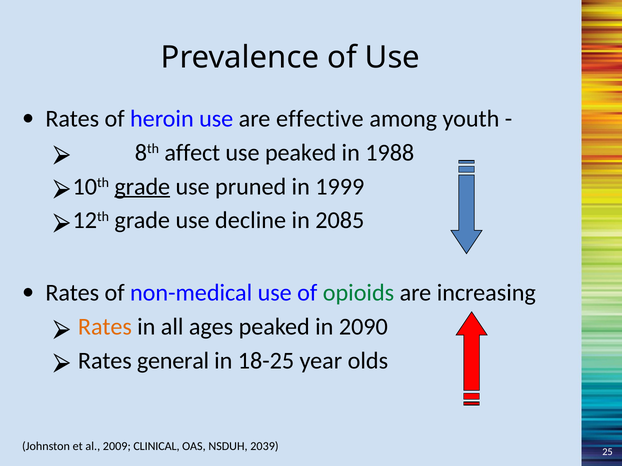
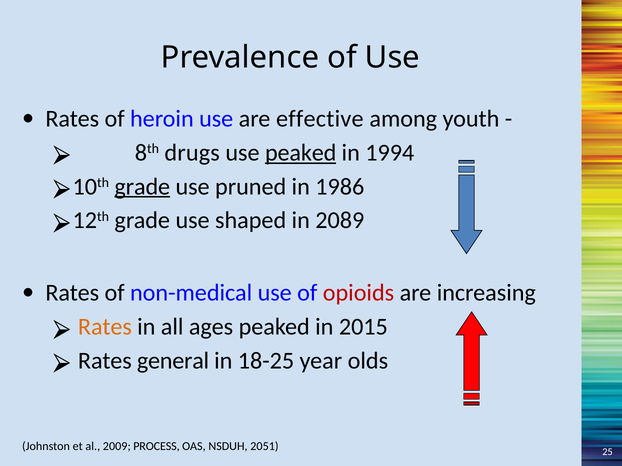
affect: affect -> drugs (192, 153)
peaked underline: none -> present (301, 153)
1988: 1988 -> 1994 (390, 153)
1999: 1999 -> 1986 (340, 187)
decline: decline -> shaped (251, 221)
2085: 2085 -> 2089 (340, 221)
opioids colour: green -> red (358, 293)
2090: 2090 -> 2015 (363, 327)
CLINICAL: CLINICAL -> PROCESS (156, 447)
2039: 2039 -> 2051 (264, 447)
